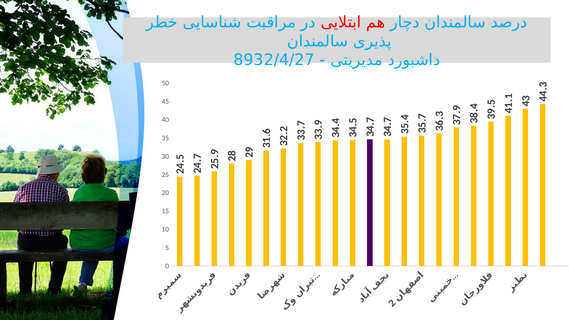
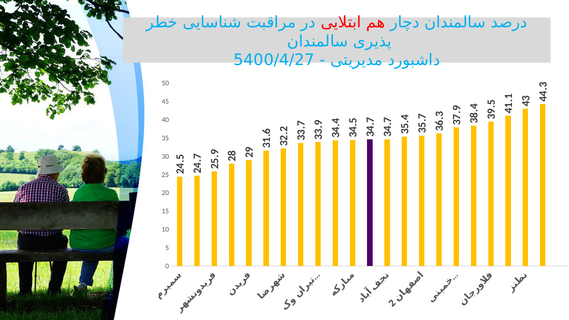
8932/4/27: 8932/4/27 -> 5400/4/27 (274, 60)
